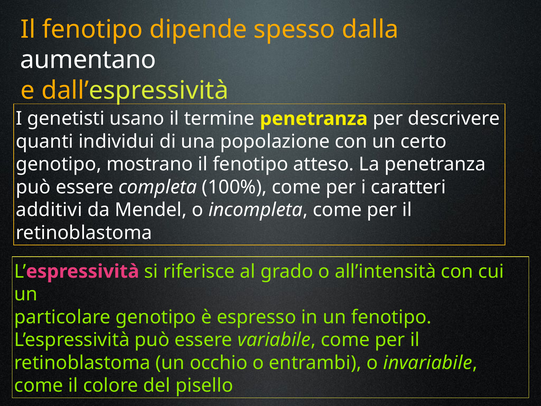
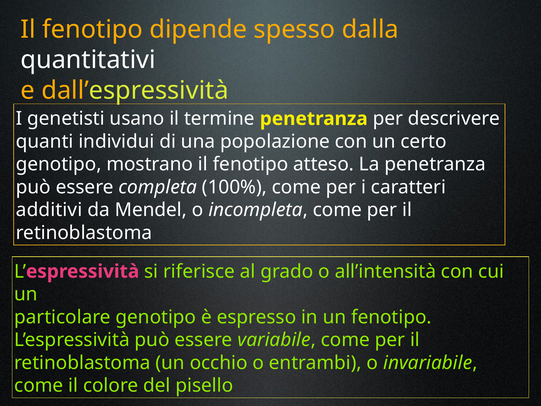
aumentano: aumentano -> quantitativi (88, 60)
